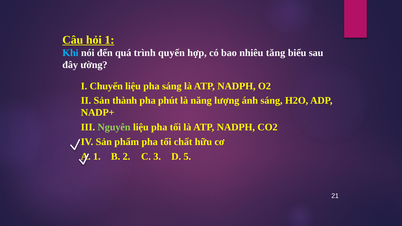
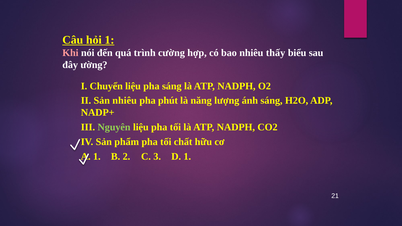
Khi colour: light blue -> pink (70, 53)
quyển: quyển -> cường (171, 53)
tăng: tăng -> thấy (276, 53)
Sản thành: thành -> nhiêu (125, 101)
D 5: 5 -> 1 (187, 156)
